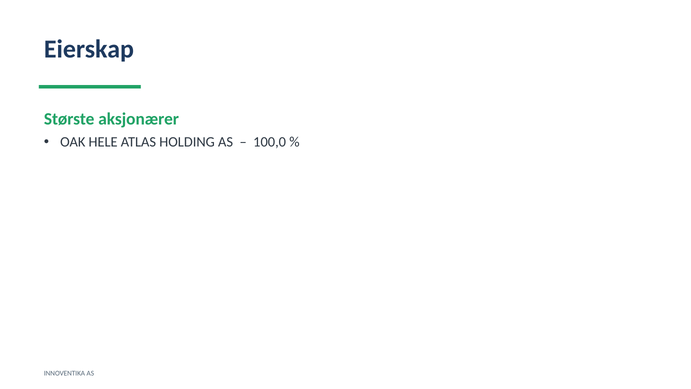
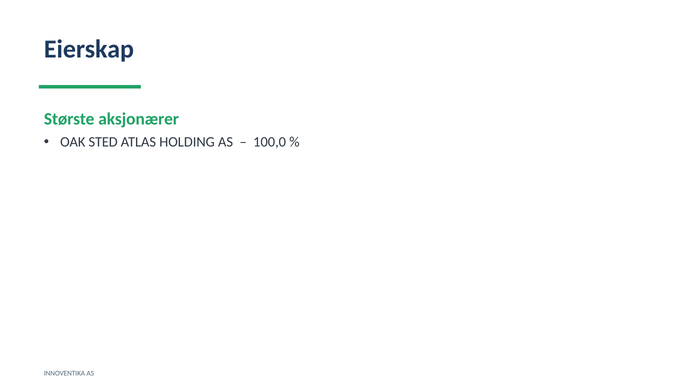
HELE: HELE -> STED (103, 142)
